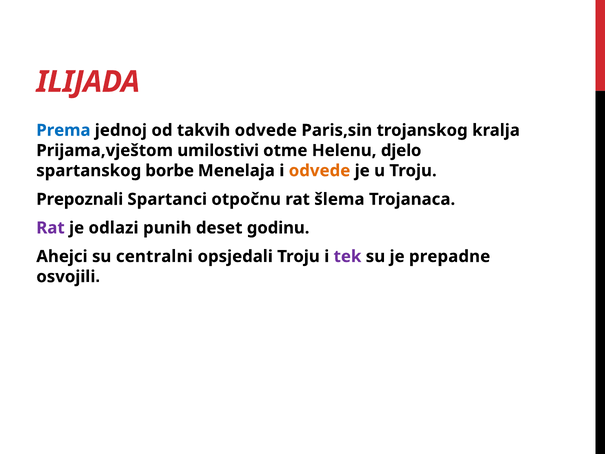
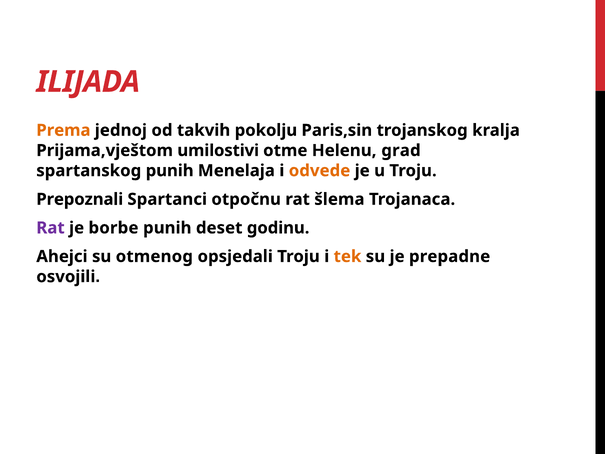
Prema colour: blue -> orange (63, 130)
takvih odvede: odvede -> pokolju (266, 130)
djelo: djelo -> grad (401, 150)
spartanskog borbe: borbe -> punih (170, 171)
odlazi: odlazi -> borbe (113, 228)
centralni: centralni -> otmenog (154, 256)
tek colour: purple -> orange (347, 256)
